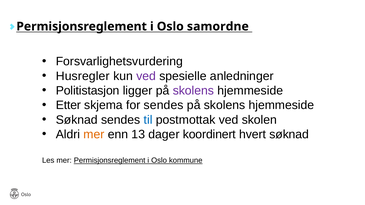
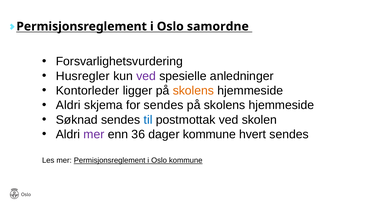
Politistasjon: Politistasjon -> Kontorleder (88, 91)
skolens colour: purple -> orange (193, 91)
Etter: Etter -> Aldri (68, 105)
mer colour: orange -> purple (94, 135)
13: 13 -> 36 (138, 135)
dager koordinert: koordinert -> kommune (209, 135)
hvert søknad: søknad -> sendes (289, 135)
